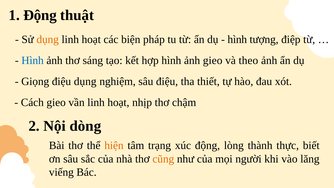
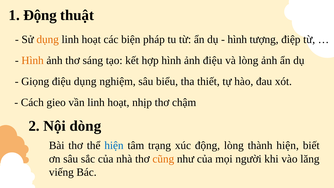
Hình colour: blue -> orange (33, 60)
ảnh gieo: gieo -> điệu (213, 60)
và theo: theo -> lòng (248, 60)
sâu điệu: điệu -> biểu (167, 81)
hiện colour: orange -> blue (114, 145)
thành thực: thực -> hiện (288, 145)
